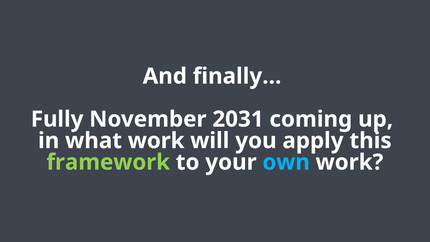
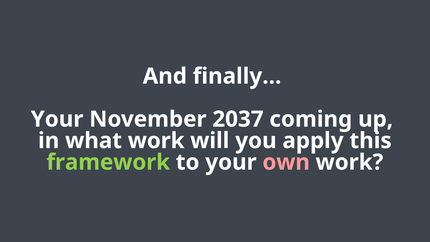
Fully: Fully -> Your (57, 119)
2031: 2031 -> 2037 (238, 119)
own colour: light blue -> pink (286, 162)
